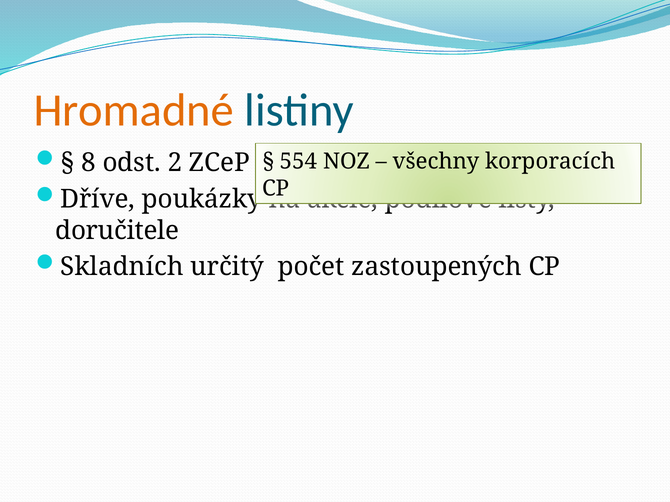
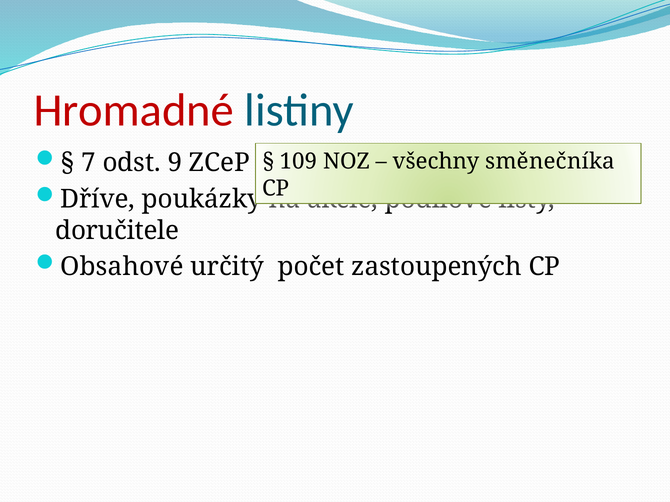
Hromadné colour: orange -> red (134, 111)
8: 8 -> 7 (89, 163)
2: 2 -> 9 (175, 163)
554: 554 -> 109 (299, 162)
korporacích: korporacích -> směnečníka (550, 162)
Skladních: Skladních -> Obsahové (122, 267)
